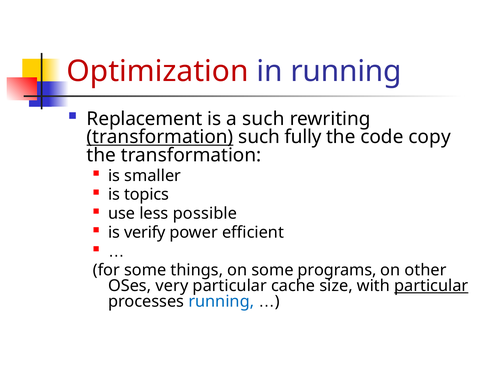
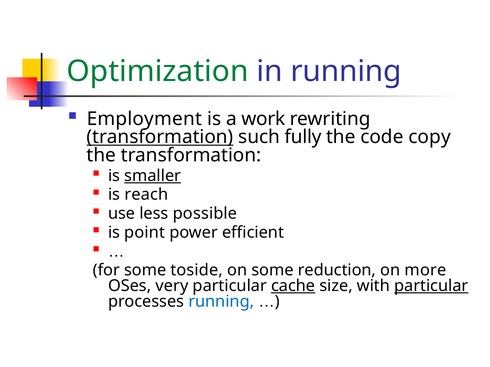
Optimization colour: red -> green (158, 71)
Replacement: Replacement -> Employment (144, 119)
a such: such -> work (263, 119)
smaller underline: none -> present (153, 176)
topics: topics -> reach (146, 195)
verify: verify -> point (145, 233)
things: things -> toside (197, 271)
programs: programs -> reduction (337, 271)
other: other -> more (425, 271)
cache underline: none -> present (293, 286)
